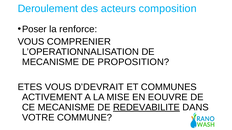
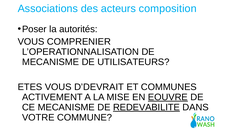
Deroulement: Deroulement -> Associations (48, 9)
renforce: renforce -> autorités (78, 29)
PROPOSITION: PROPOSITION -> UTILISATEURS (133, 62)
EOUVRE underline: none -> present (168, 98)
